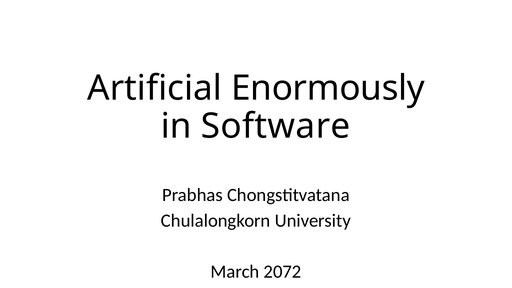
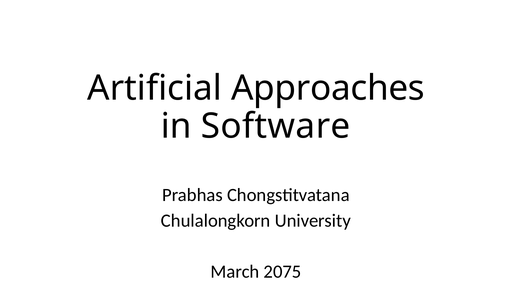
Enormously: Enormously -> Approaches (328, 88)
2072: 2072 -> 2075 (282, 272)
